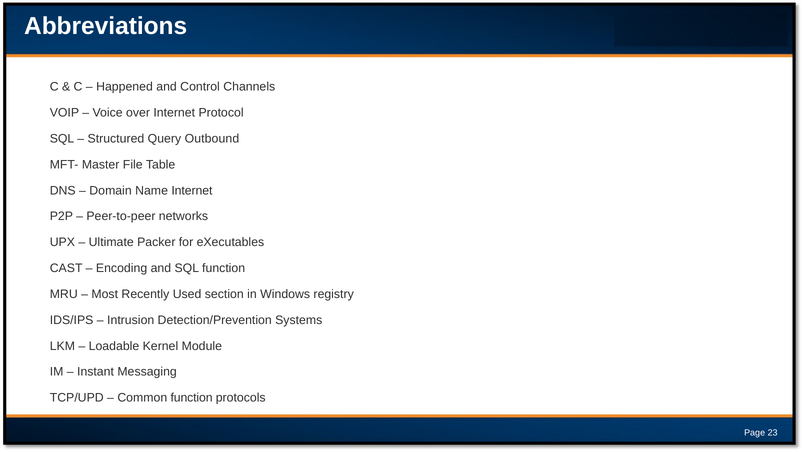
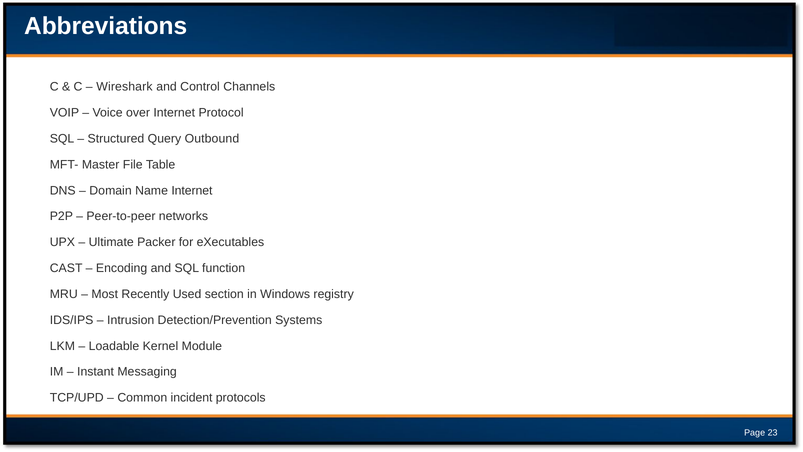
Happened: Happened -> Wireshark (124, 87)
Common function: function -> incident (192, 398)
